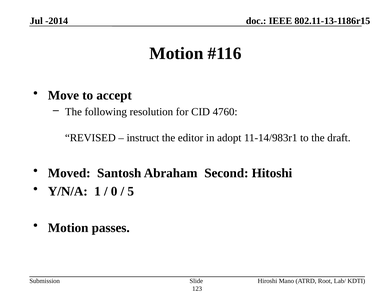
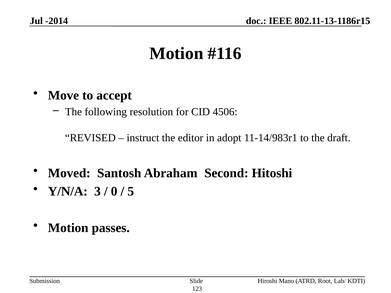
4760: 4760 -> 4506 (225, 112)
1: 1 -> 3 (97, 191)
